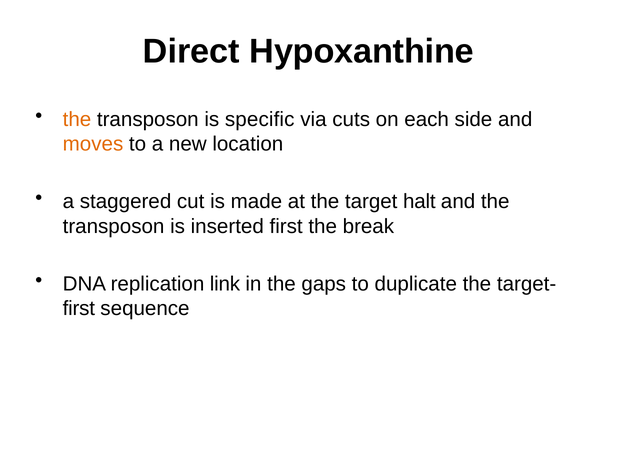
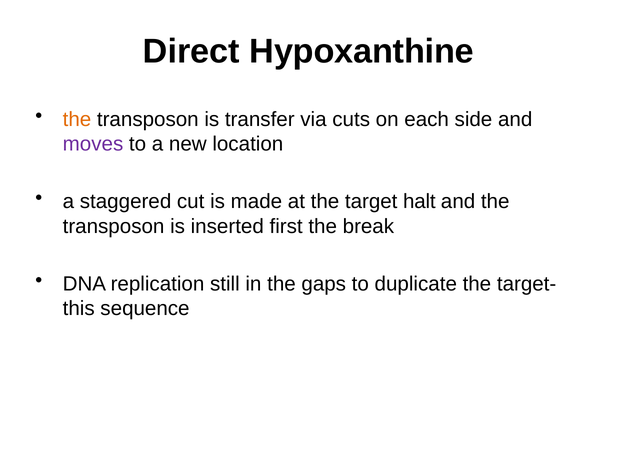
specific: specific -> transfer (260, 119)
moves colour: orange -> purple (93, 144)
link: link -> still (225, 284)
first: first -> this (79, 308)
